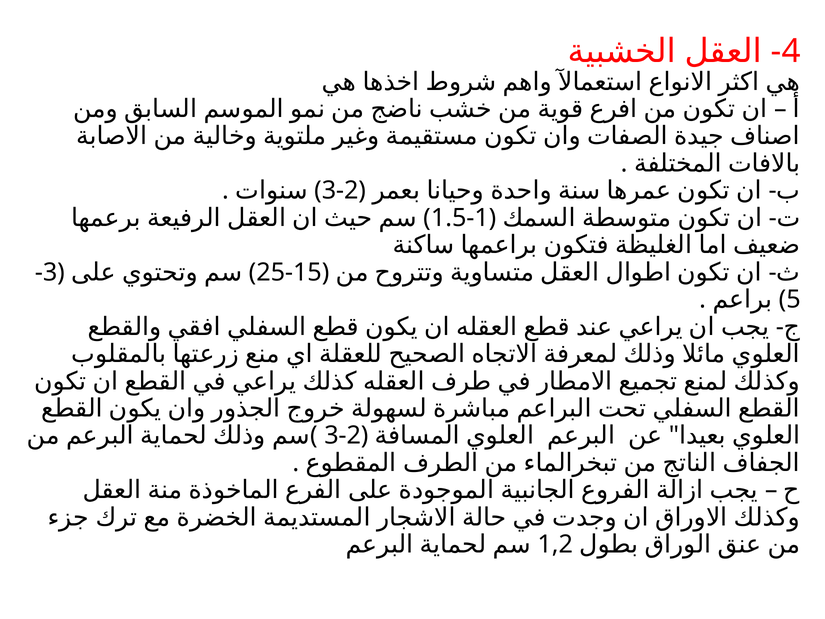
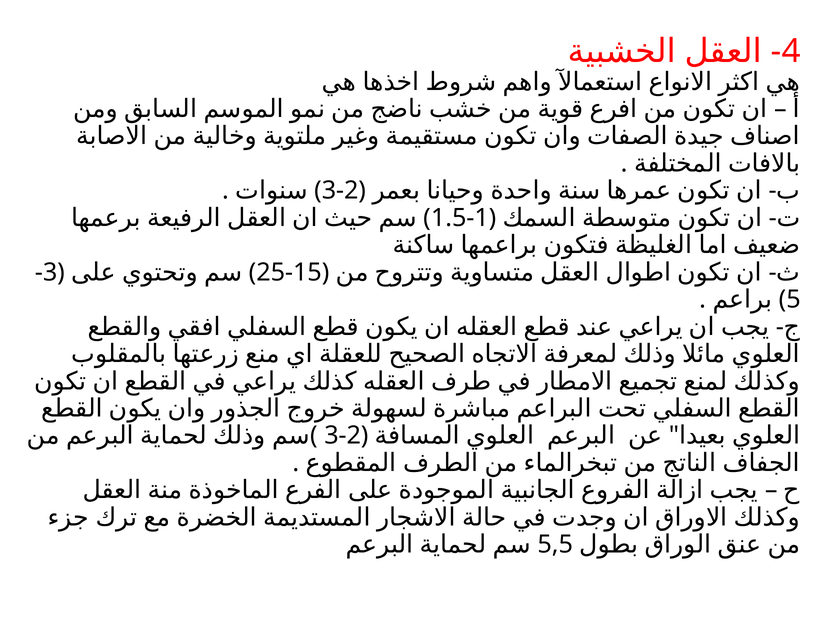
1,2: 1,2 -> 5,5 (555, 544)
